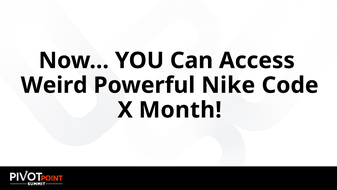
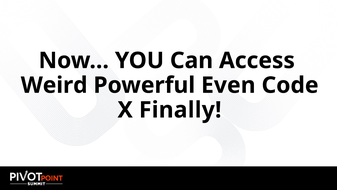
Nike: Nike -> Even (228, 85)
Month: Month -> Finally (180, 110)
